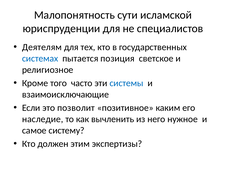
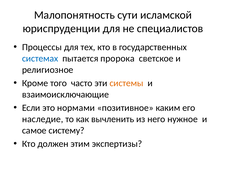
Деятелям: Деятелям -> Процессы (42, 47)
позиция: позиция -> пророка (118, 58)
системы colour: blue -> orange (126, 83)
позволит: позволит -> нормами (76, 108)
